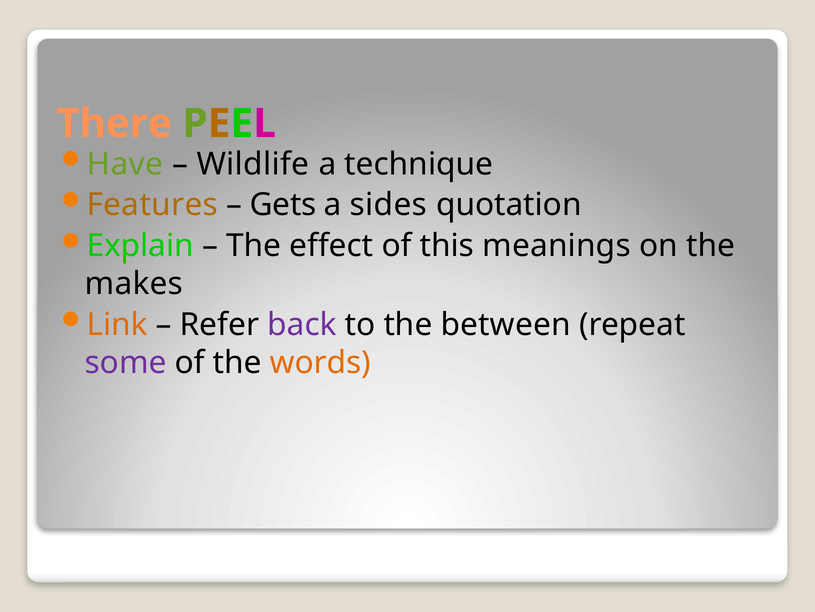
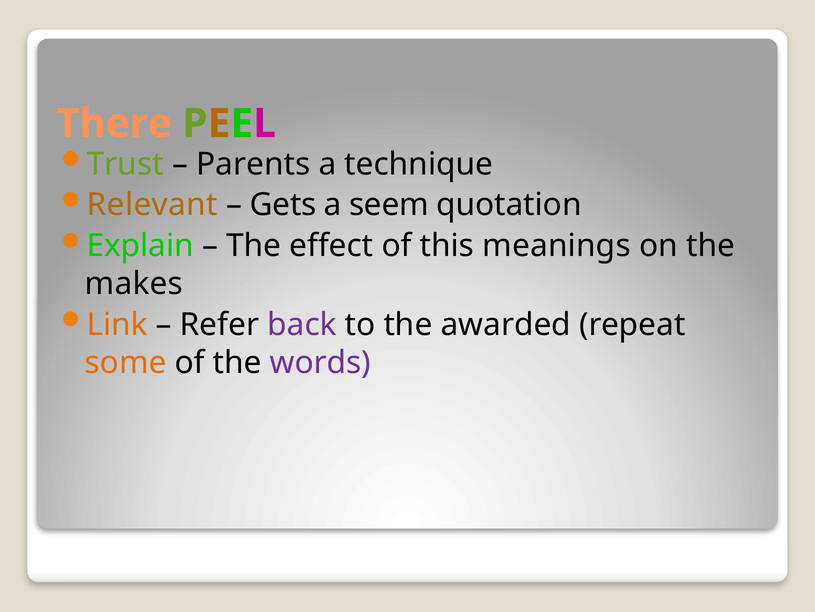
Have: Have -> Trust (125, 164)
Wildlife: Wildlife -> Parents (253, 164)
Features: Features -> Relevant (152, 205)
sides: sides -> seem (389, 205)
between: between -> awarded (506, 324)
some colour: purple -> orange (126, 362)
words colour: orange -> purple (320, 362)
